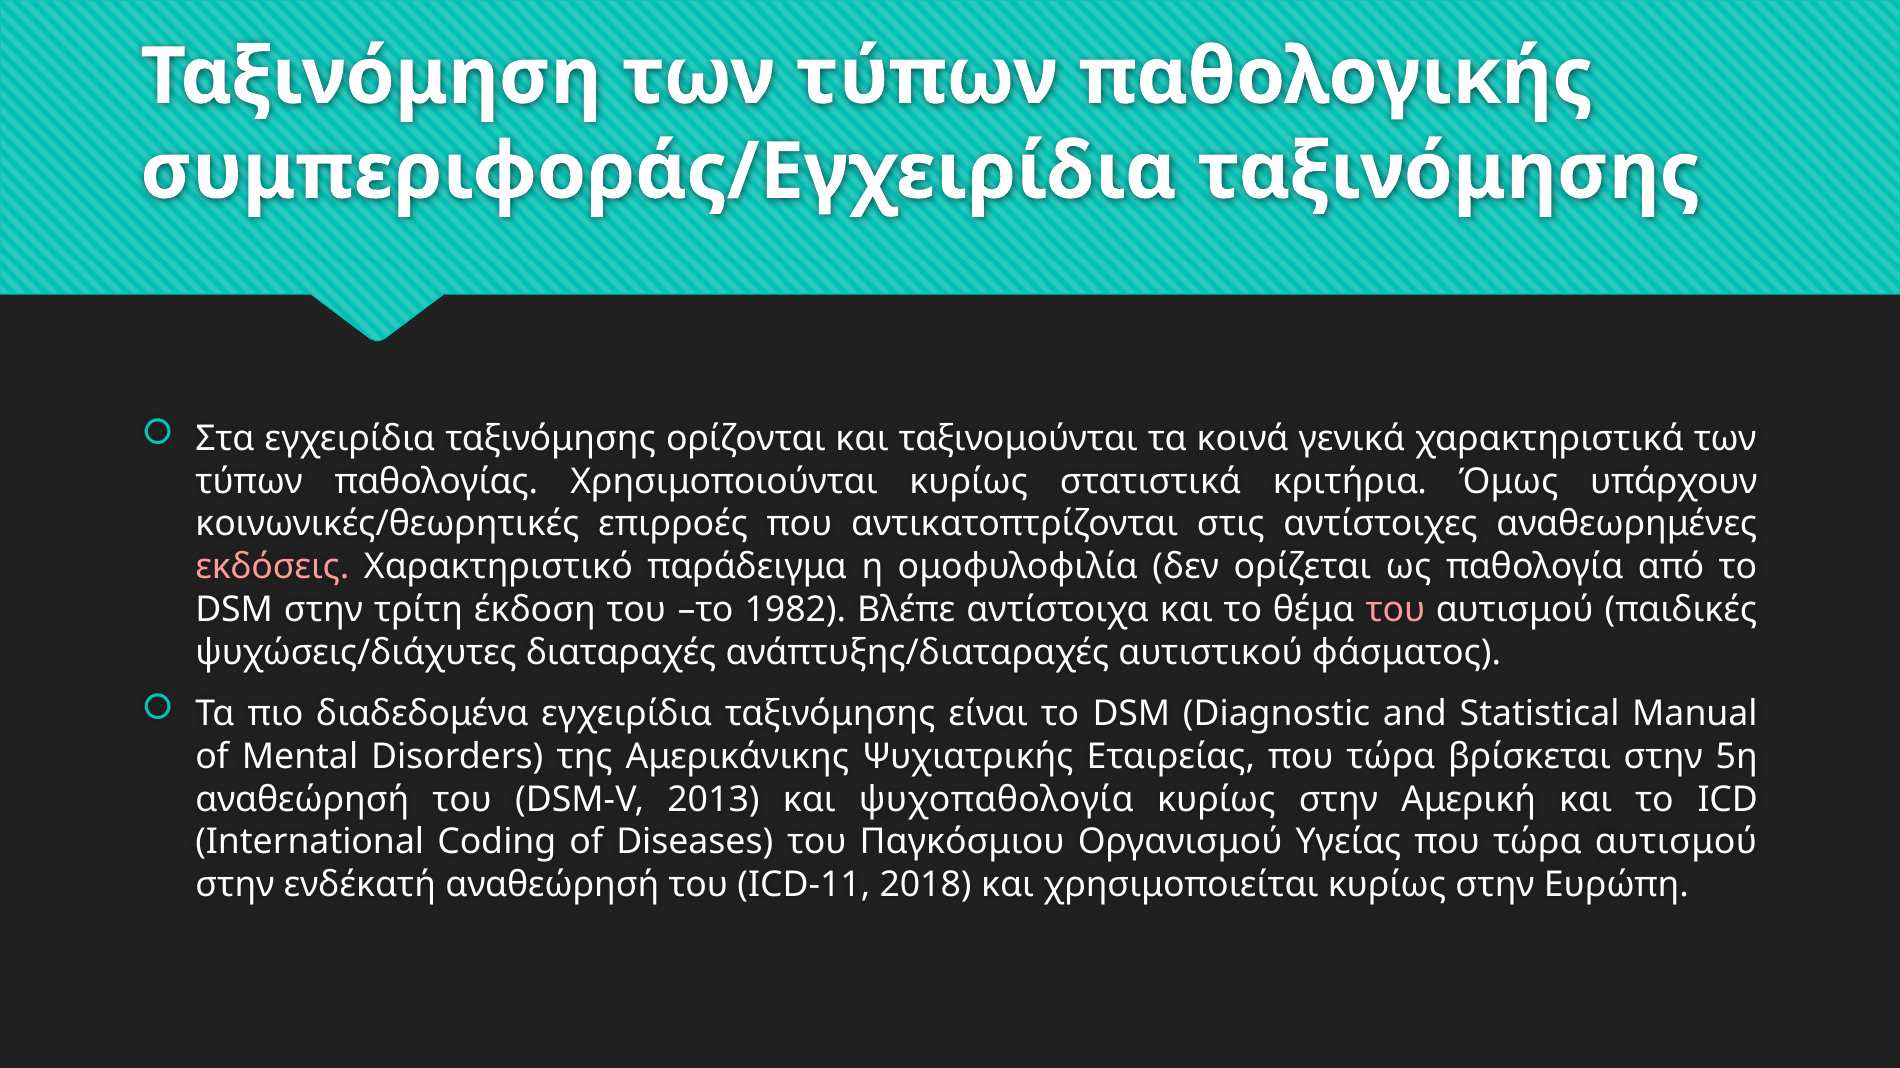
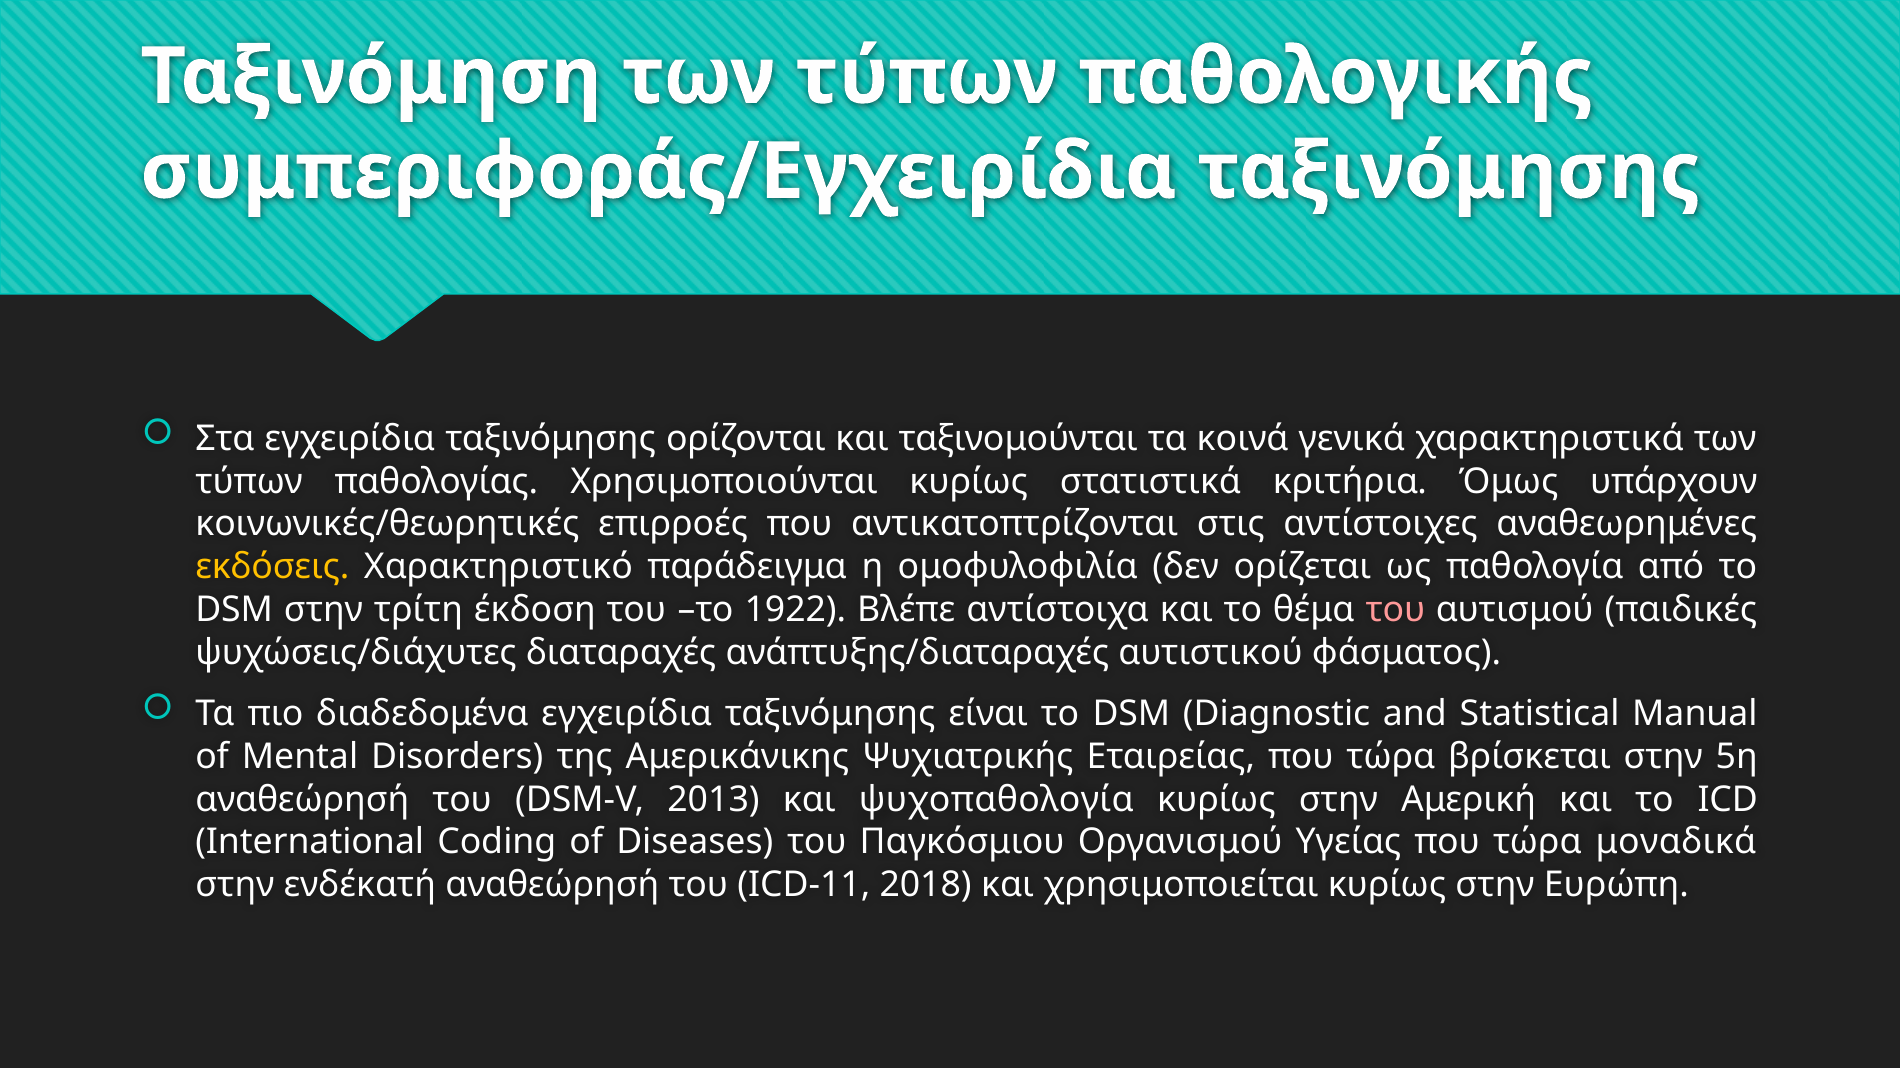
εκδόσεις colour: pink -> yellow (272, 567)
1982: 1982 -> 1922 (795, 610)
τώρα αυτισμού: αυτισμού -> μοναδικά (1676, 843)
